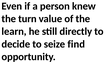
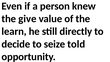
turn: turn -> give (27, 19)
find: find -> told (76, 44)
